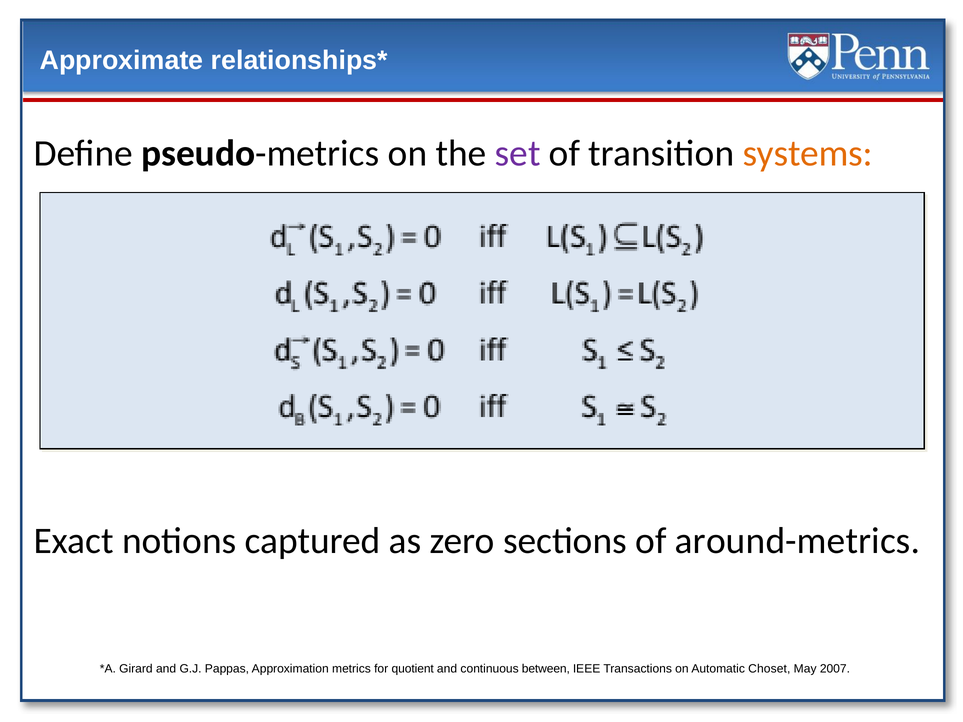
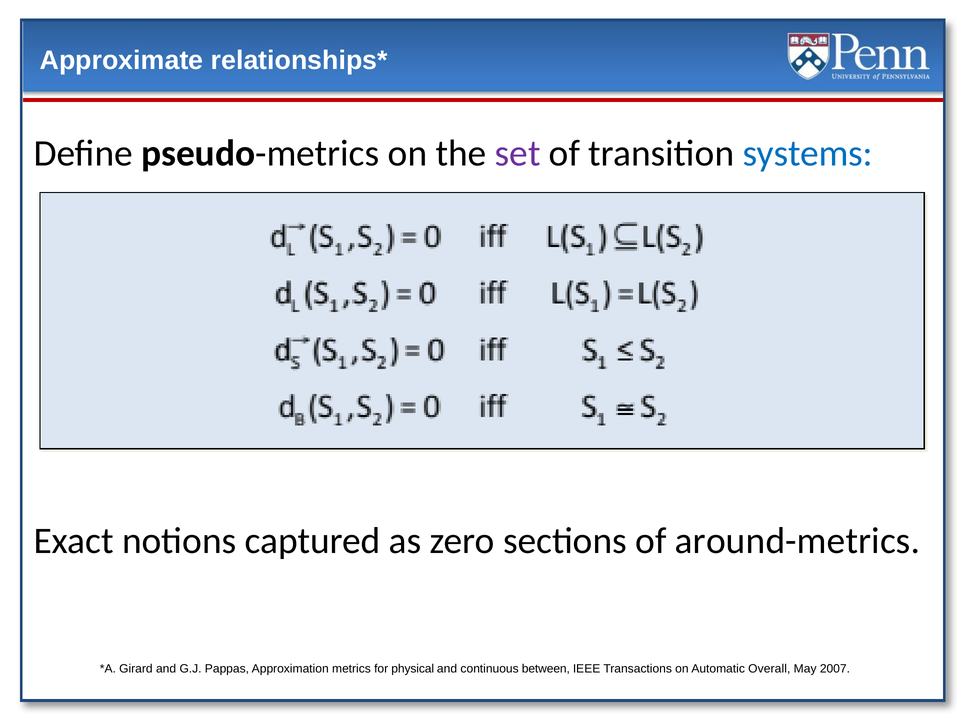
systems colour: orange -> blue (808, 153)
quotient: quotient -> physical (413, 669)
Choset: Choset -> Overall (769, 669)
